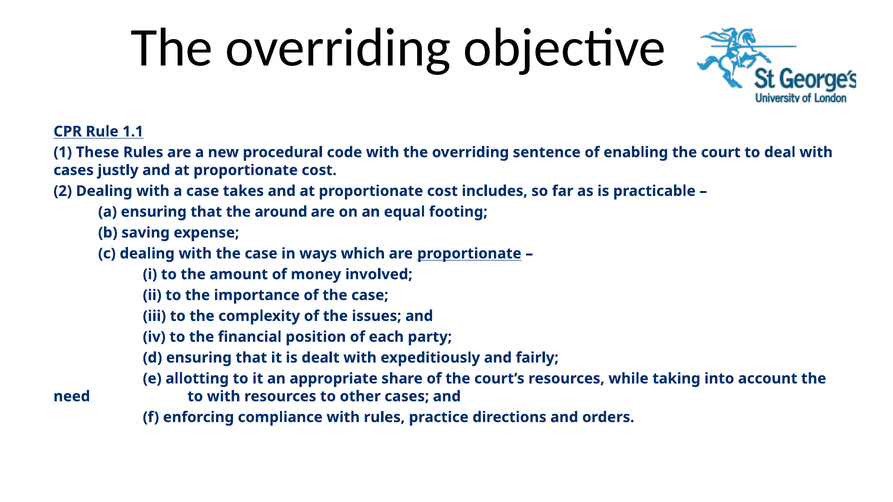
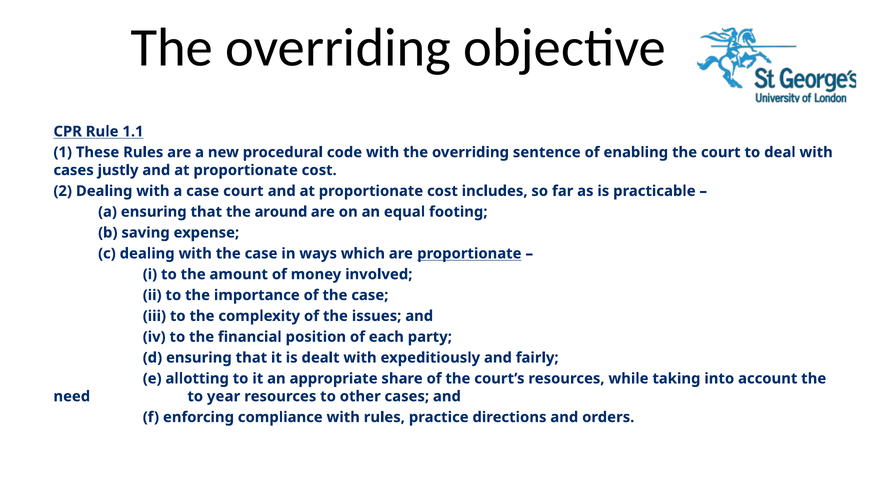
case takes: takes -> court (243, 191)
to with: with -> year (224, 397)
